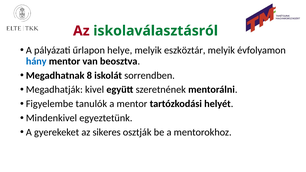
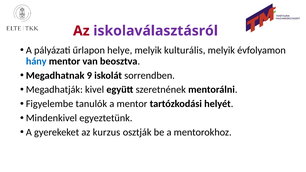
iskolaválasztásról colour: green -> purple (156, 31)
eszköztár: eszköztár -> kulturális (185, 50)
8: 8 -> 9 (89, 75)
sikeres: sikeres -> kurzus (107, 132)
